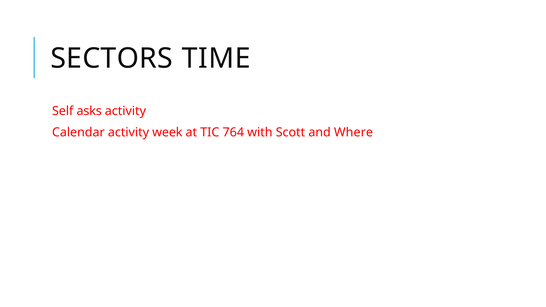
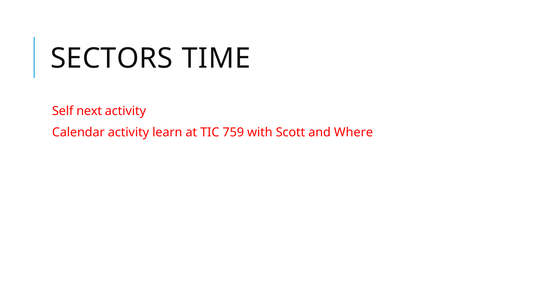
asks: asks -> next (89, 111)
week: week -> learn (167, 133)
764: 764 -> 759 (233, 133)
